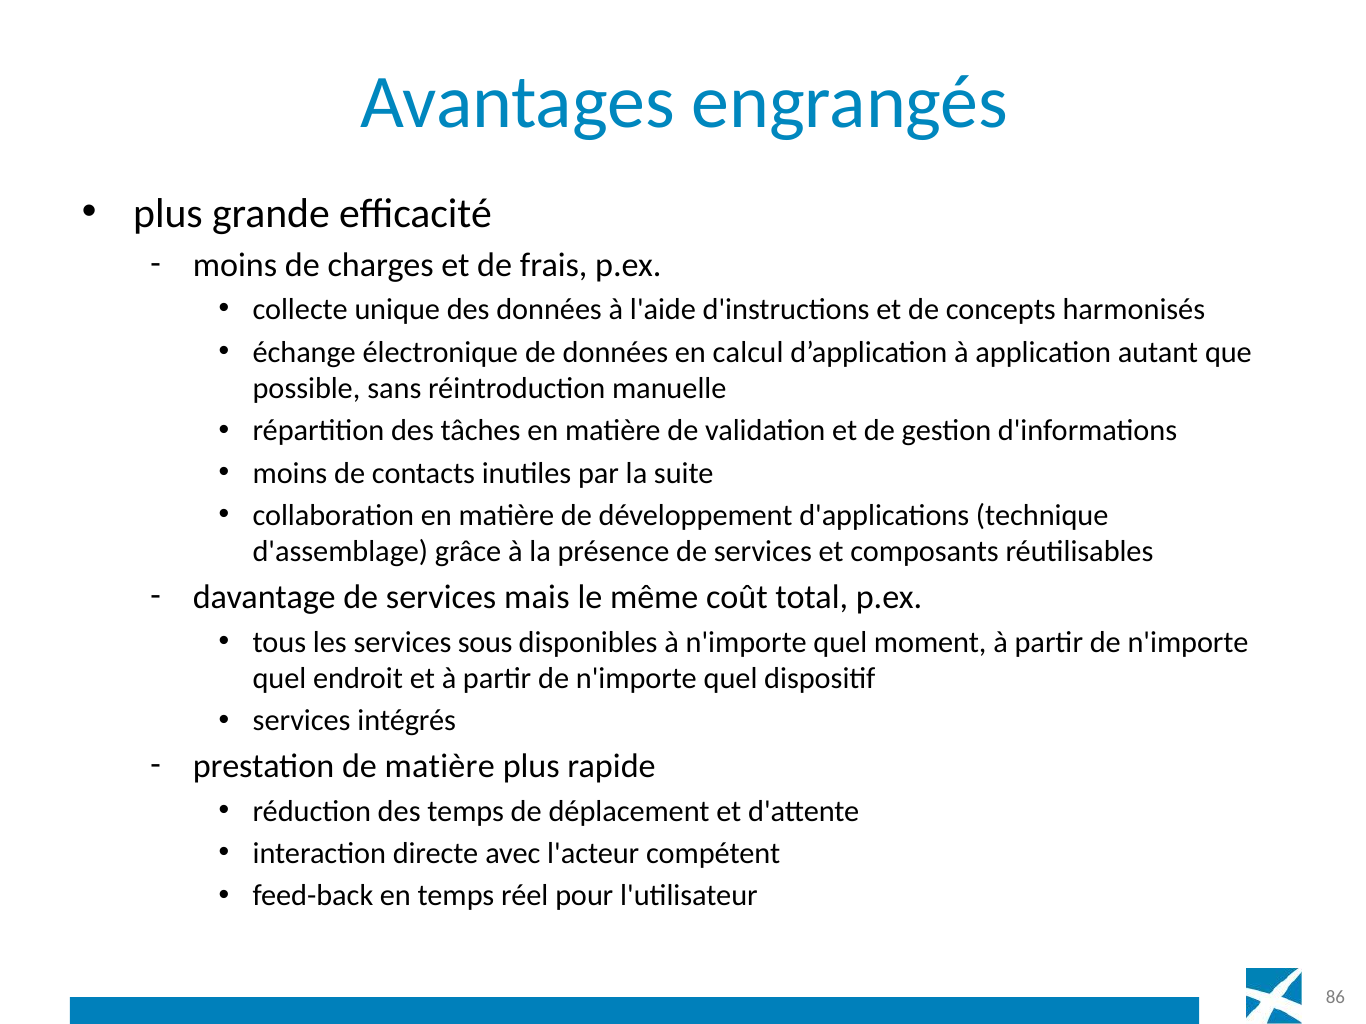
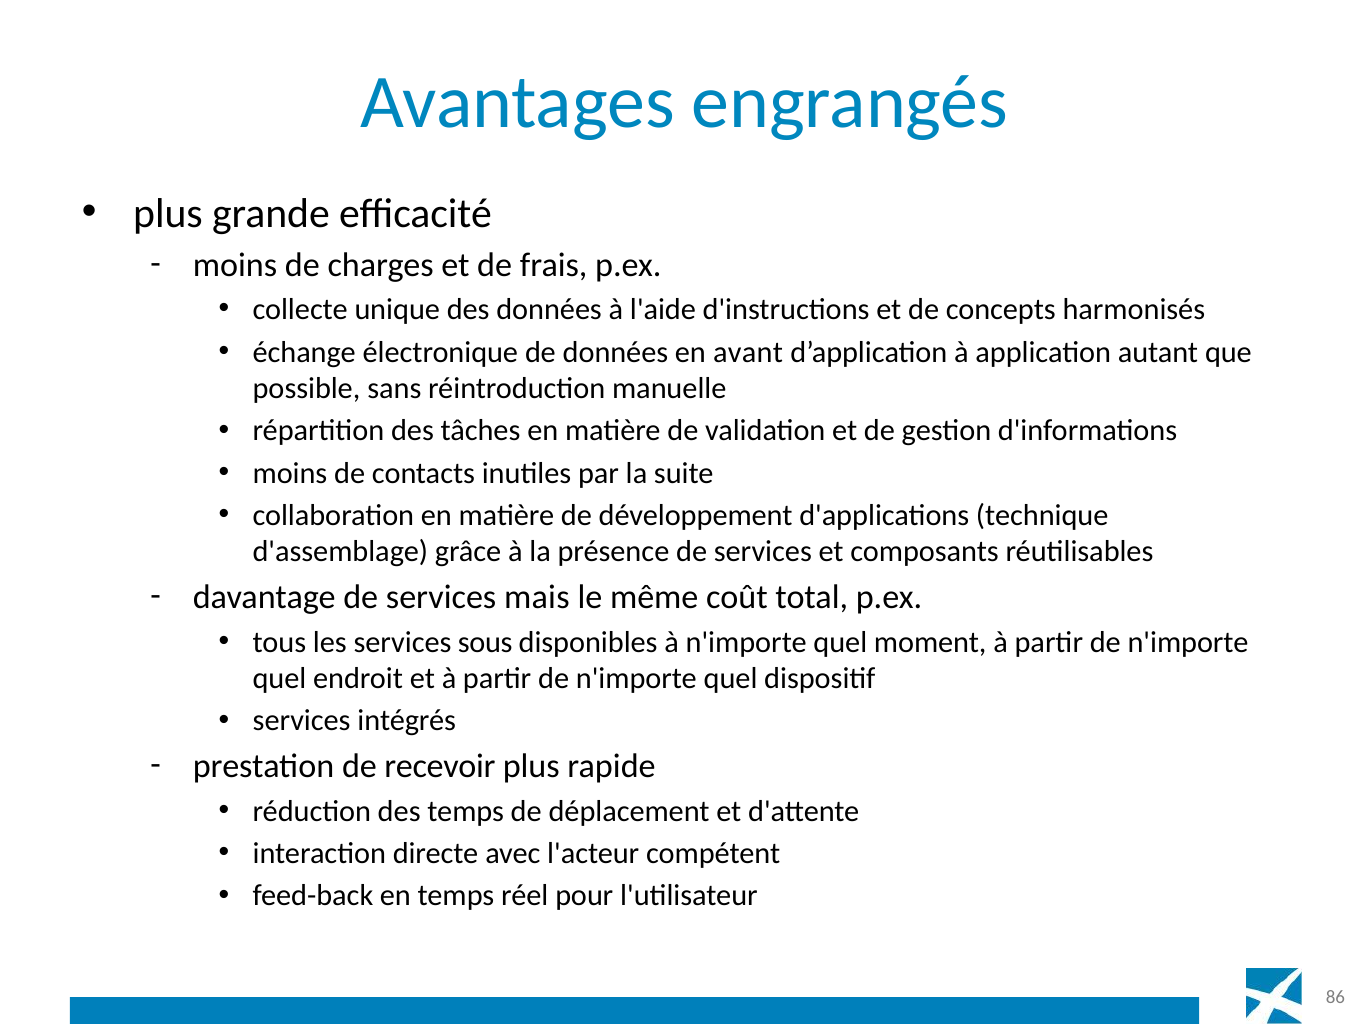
calcul: calcul -> avant (748, 352)
de matière: matière -> recevoir (440, 767)
